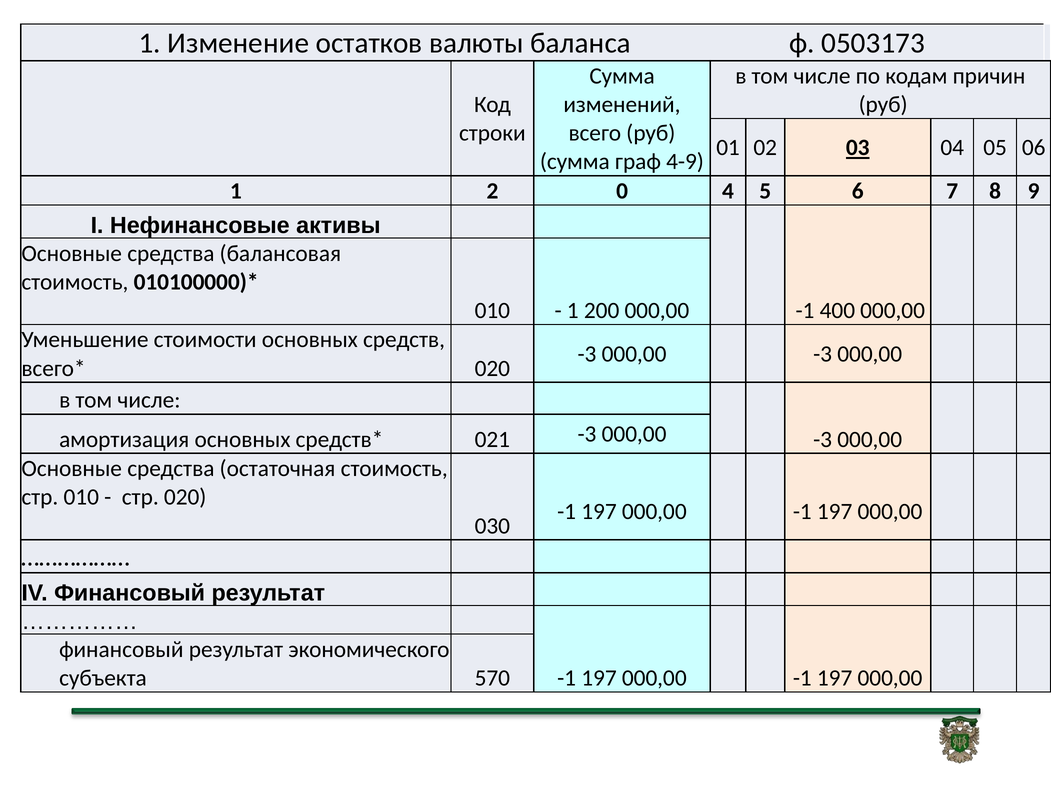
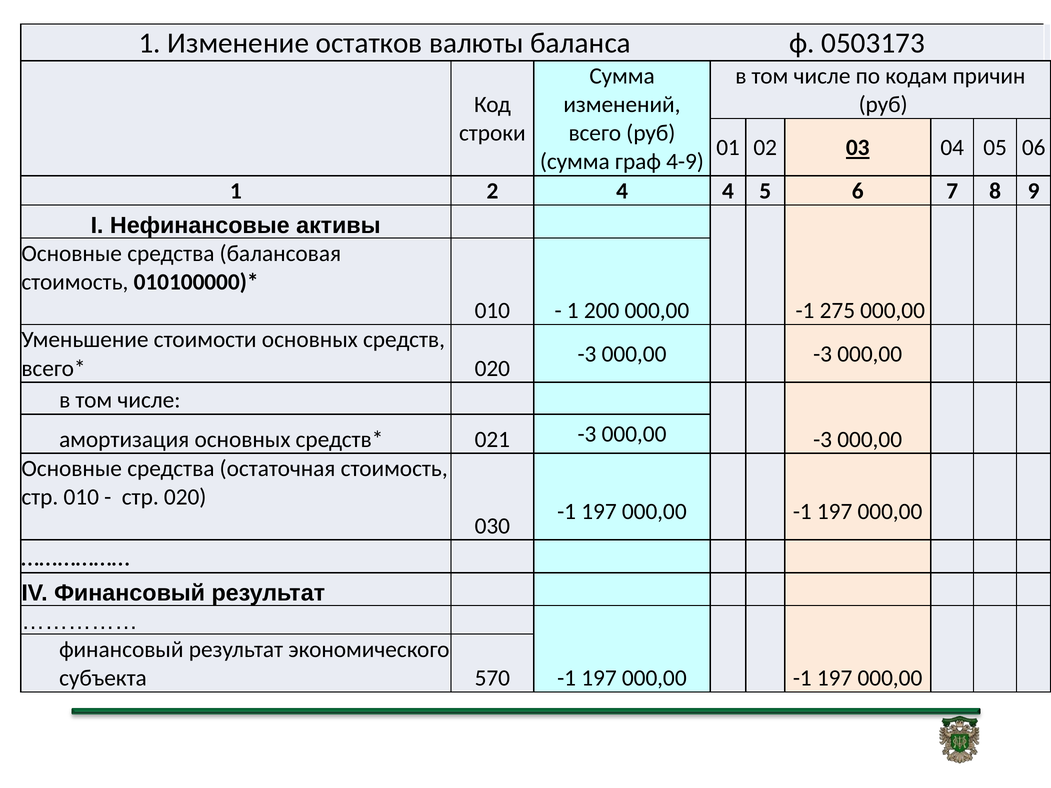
2 0: 0 -> 4 (622, 191)
400: 400 -> 275 (837, 310)
